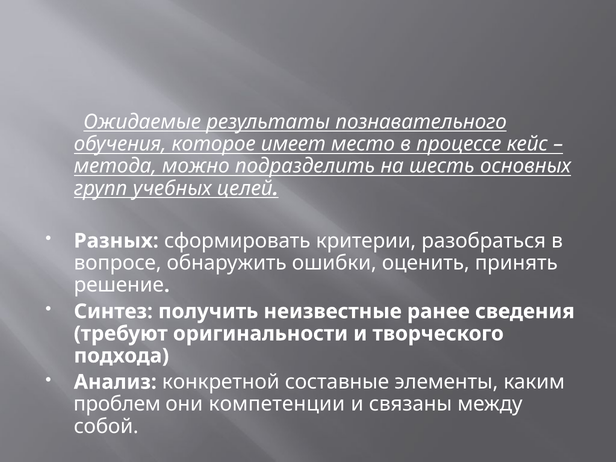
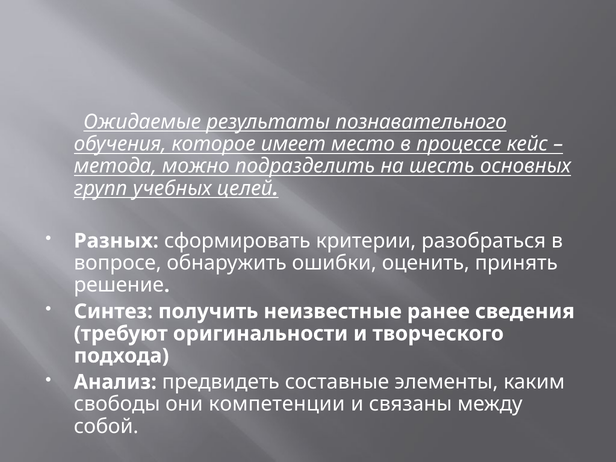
конкретной: конкретной -> предвидеть (221, 382)
проблем: проблем -> свободы (117, 404)
